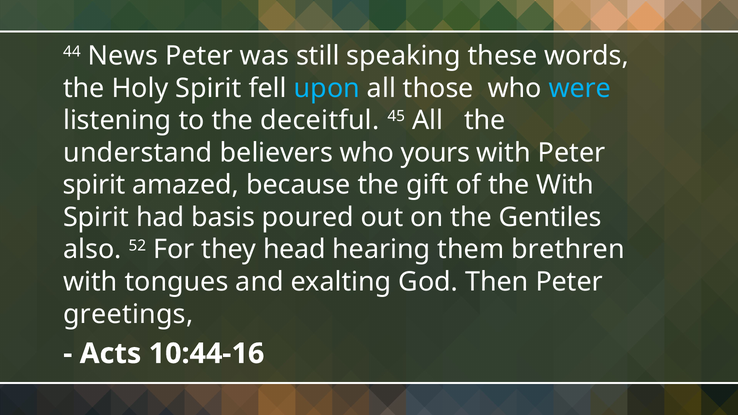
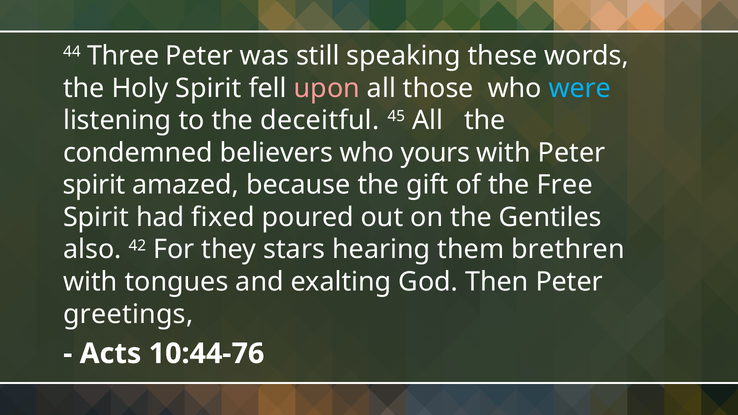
News: News -> Three (123, 56)
upon colour: light blue -> pink (327, 88)
understand: understand -> condemned (138, 153)
the With: With -> Free (565, 185)
basis: basis -> fixed (223, 217)
52: 52 -> 42 (137, 246)
head: head -> stars (294, 250)
10:44-16: 10:44-16 -> 10:44-76 (207, 354)
